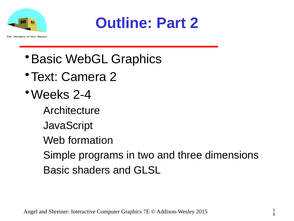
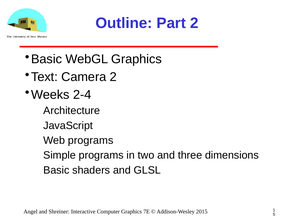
formation: formation -> programs (91, 140)
